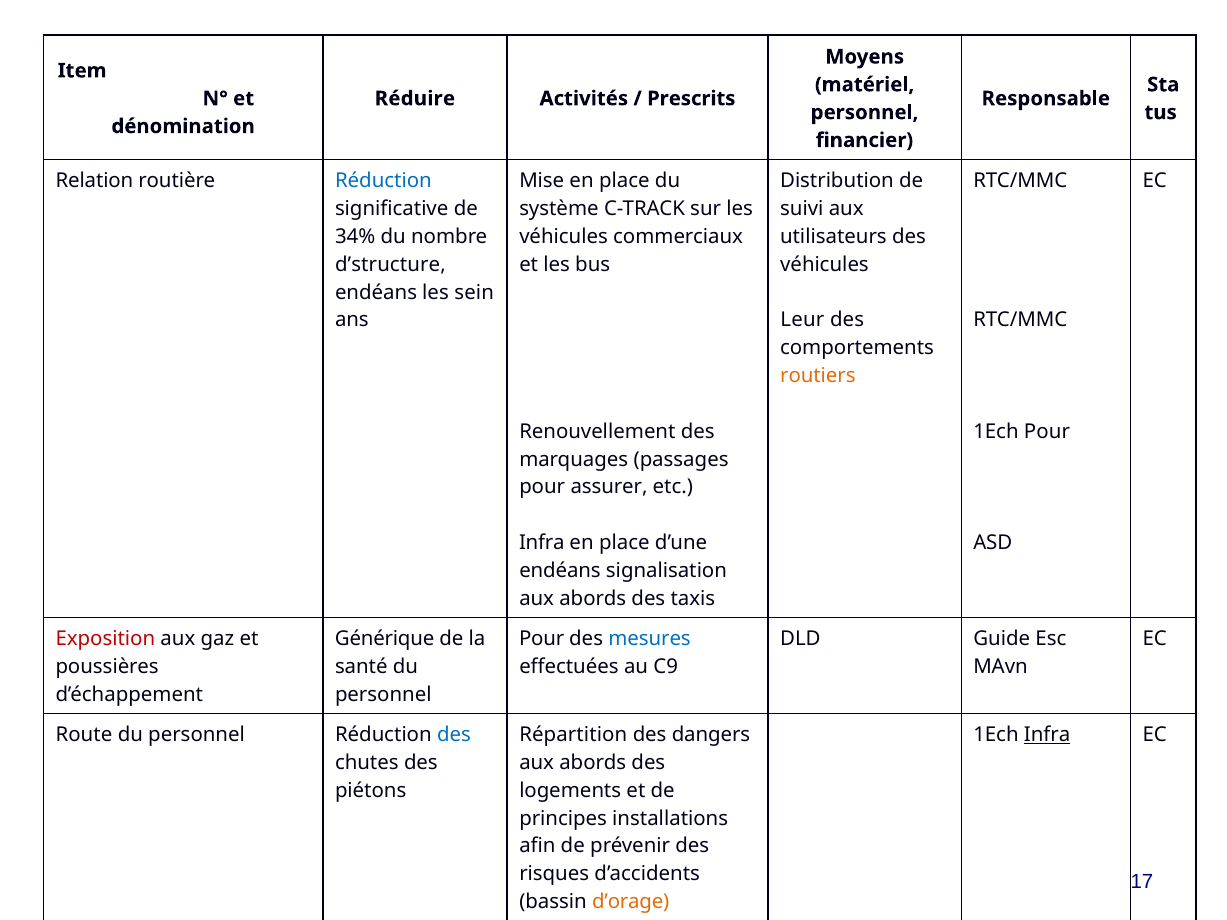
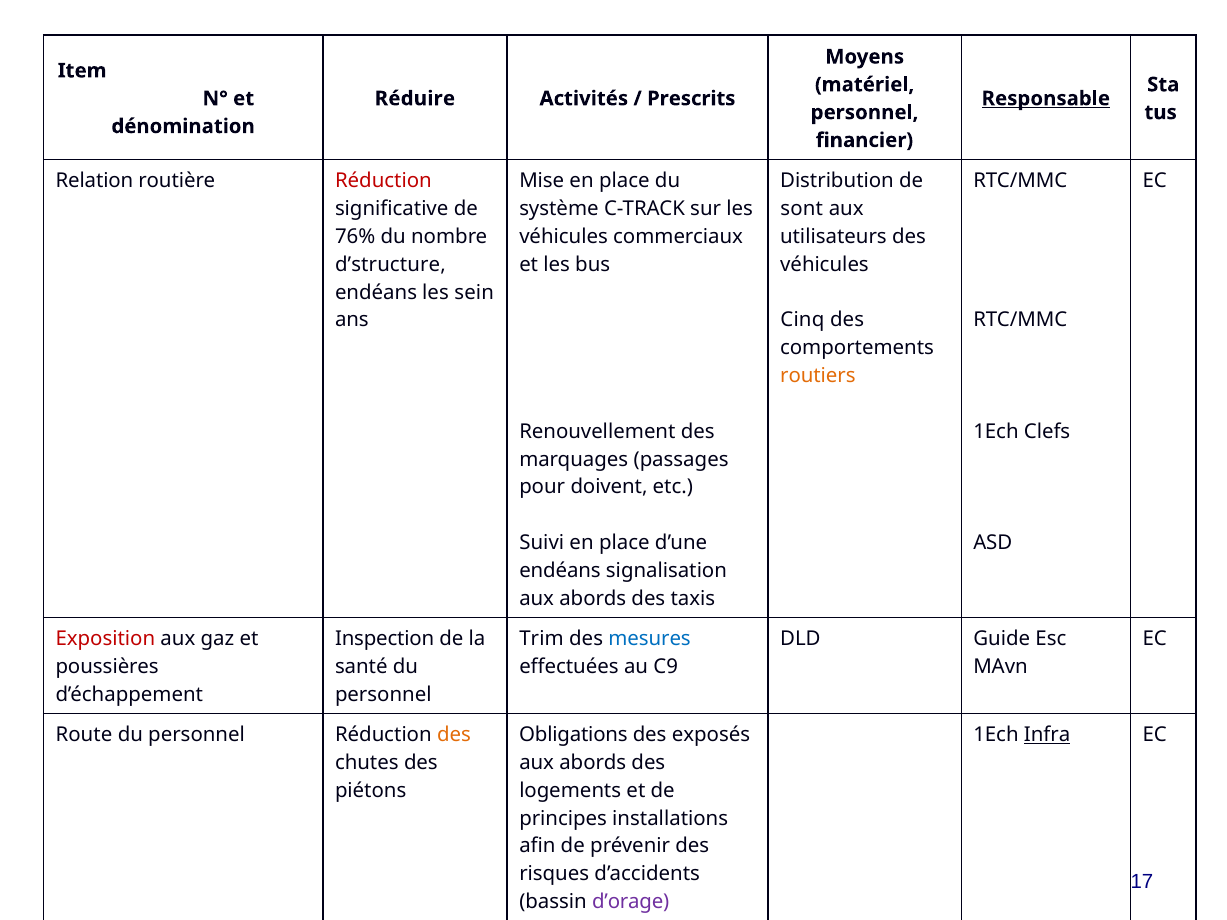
Responsable underline: none -> present (1046, 99)
Réduction colour: blue -> red (383, 181)
suivi: suivi -> sont (802, 209)
34%: 34% -> 76% (355, 237)
Leur: Leur -> Cinq (802, 320)
1Ech Pour: Pour -> Clefs (1047, 432)
assurer: assurer -> doivent (609, 487)
Infra: Infra -> Suivi (542, 543)
Générique: Générique -> Inspection (385, 639)
Pour: Pour -> Trim (542, 639)
des colour: blue -> orange (454, 735)
Répartition: Répartition -> Obligations (573, 735)
dangers: dangers -> exposés (711, 735)
d’orage colour: orange -> purple (631, 902)
